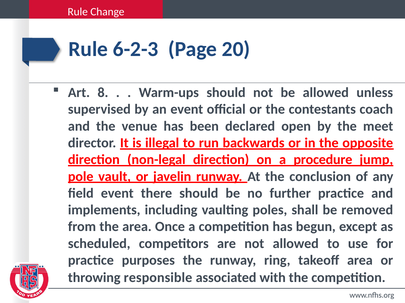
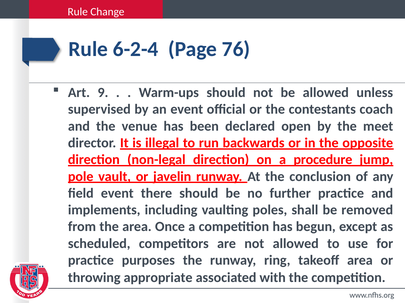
6-2-3: 6-2-3 -> 6-2-4 (136, 49)
20: 20 -> 76 (236, 49)
8: 8 -> 9 (103, 93)
responsible: responsible -> appropriate (158, 278)
